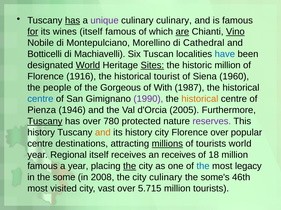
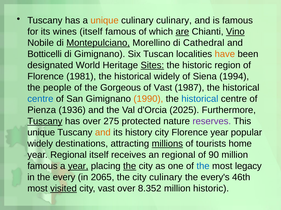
has underline: present -> none (73, 21)
unique colour: purple -> orange (105, 21)
for underline: present -> none (33, 32)
Montepulciano underline: none -> present (98, 43)
di Machiavelli: Machiavelli -> Gimignano (100, 54)
have colour: blue -> orange (225, 54)
World underline: present -> none (88, 66)
historic million: million -> region (228, 66)
1916: 1916 -> 1981 (81, 77)
historical tourist: tourist -> widely (167, 77)
1960: 1960 -> 1994 (234, 77)
of With: With -> Vast (163, 88)
1990 colour: purple -> orange (148, 99)
historical colour: orange -> blue (200, 99)
1946: 1946 -> 1936 (72, 110)
2005: 2005 -> 2025 (184, 110)
780: 780 -> 275 (111, 122)
history: history -> unique (41, 133)
Florence over: over -> year (219, 133)
centre: centre -> widely (40, 144)
tourists world: world -> home (240, 144)
an receives: receives -> regional (178, 155)
18: 18 -> 90 (214, 155)
year underline: none -> present (78, 167)
some: some -> every (64, 178)
2008: 2008 -> 2065 (103, 178)
some's: some's -> every's (215, 178)
visited underline: none -> present (63, 189)
5.715: 5.715 -> 8.352 (150, 189)
million tourists: tourists -> historic (211, 189)
